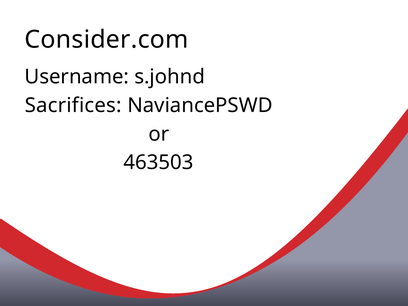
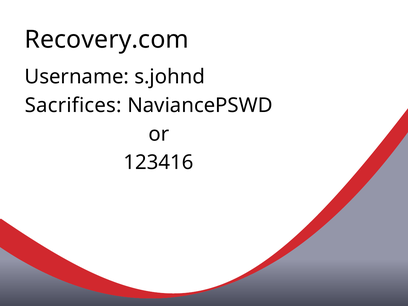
Consider.com: Consider.com -> Recovery.com (107, 39)
463503: 463503 -> 123416 (159, 163)
